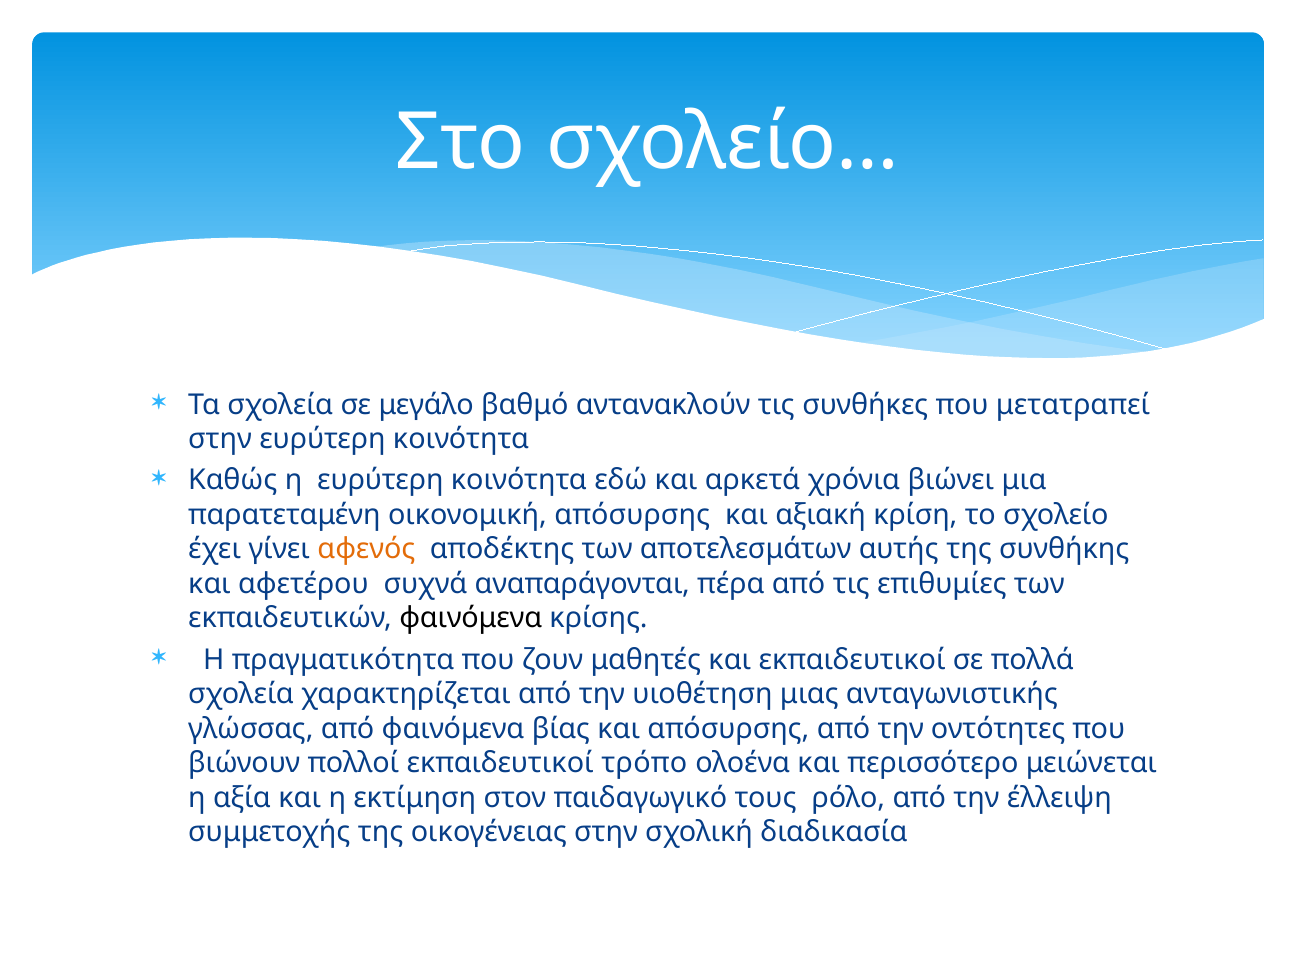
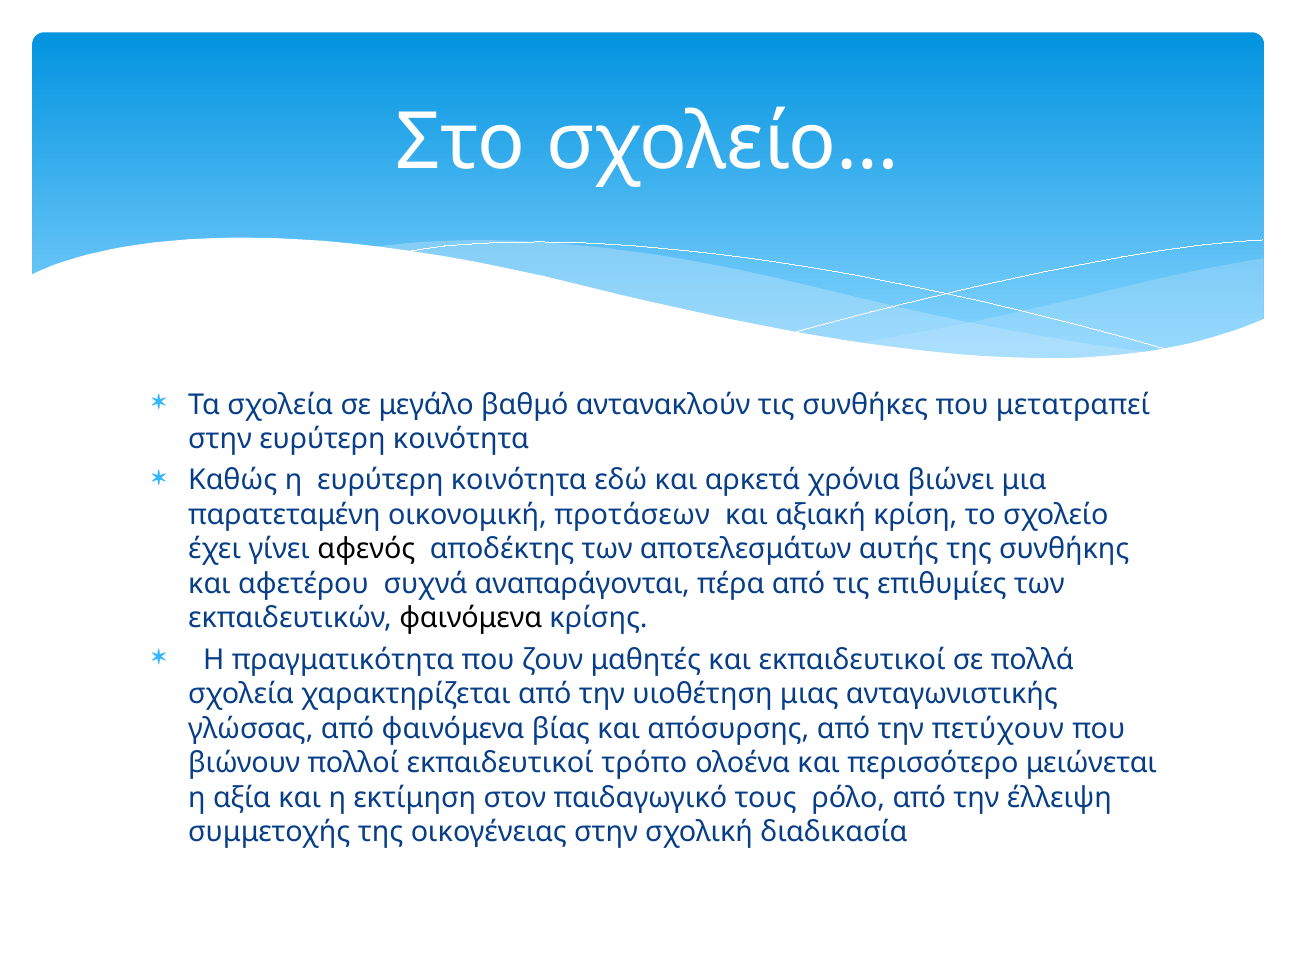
οικονομική απόσυρσης: απόσυρσης -> προτάσεων (632, 515)
αφενός colour: orange -> black (366, 550)
οντότητες: οντότητες -> πετύχουν (998, 729)
